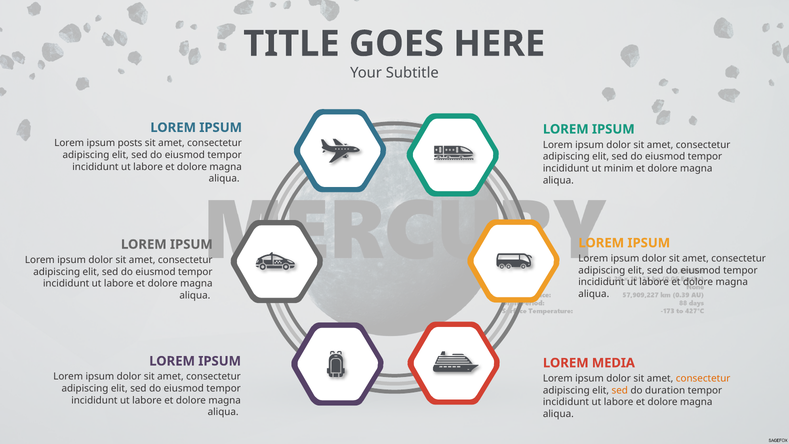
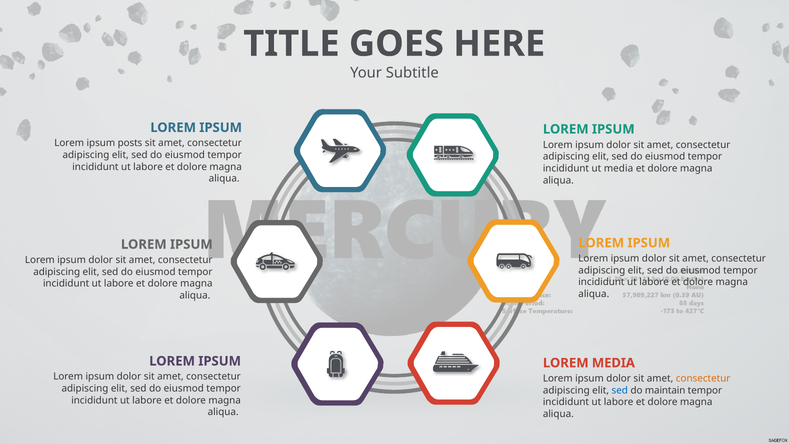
ut minim: minim -> media (619, 168)
sed colour: orange -> blue (620, 390)
duration: duration -> maintain (665, 390)
